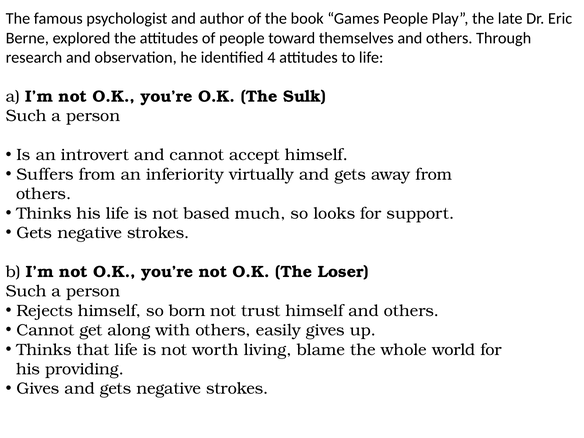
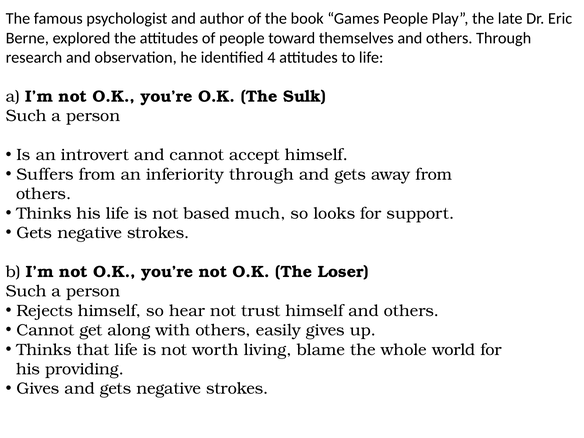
inferiority virtually: virtually -> through (262, 174)
born: born -> hear (187, 311)
